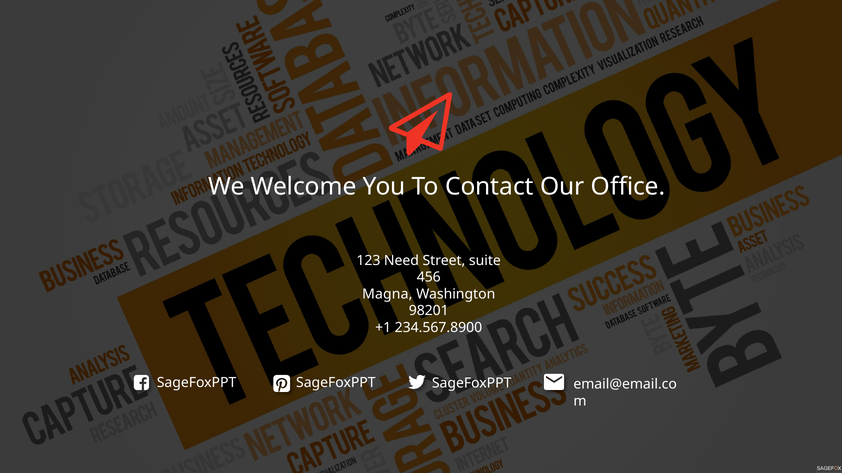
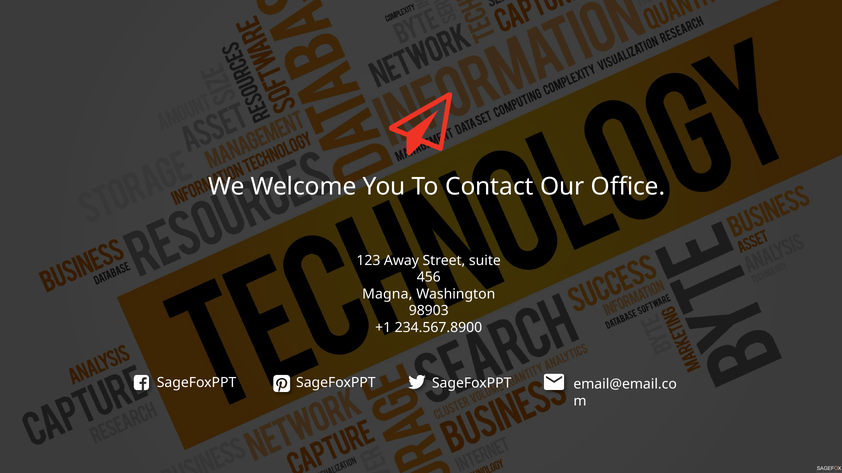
Need: Need -> Away (401, 261)
98201: 98201 -> 98903 (429, 311)
